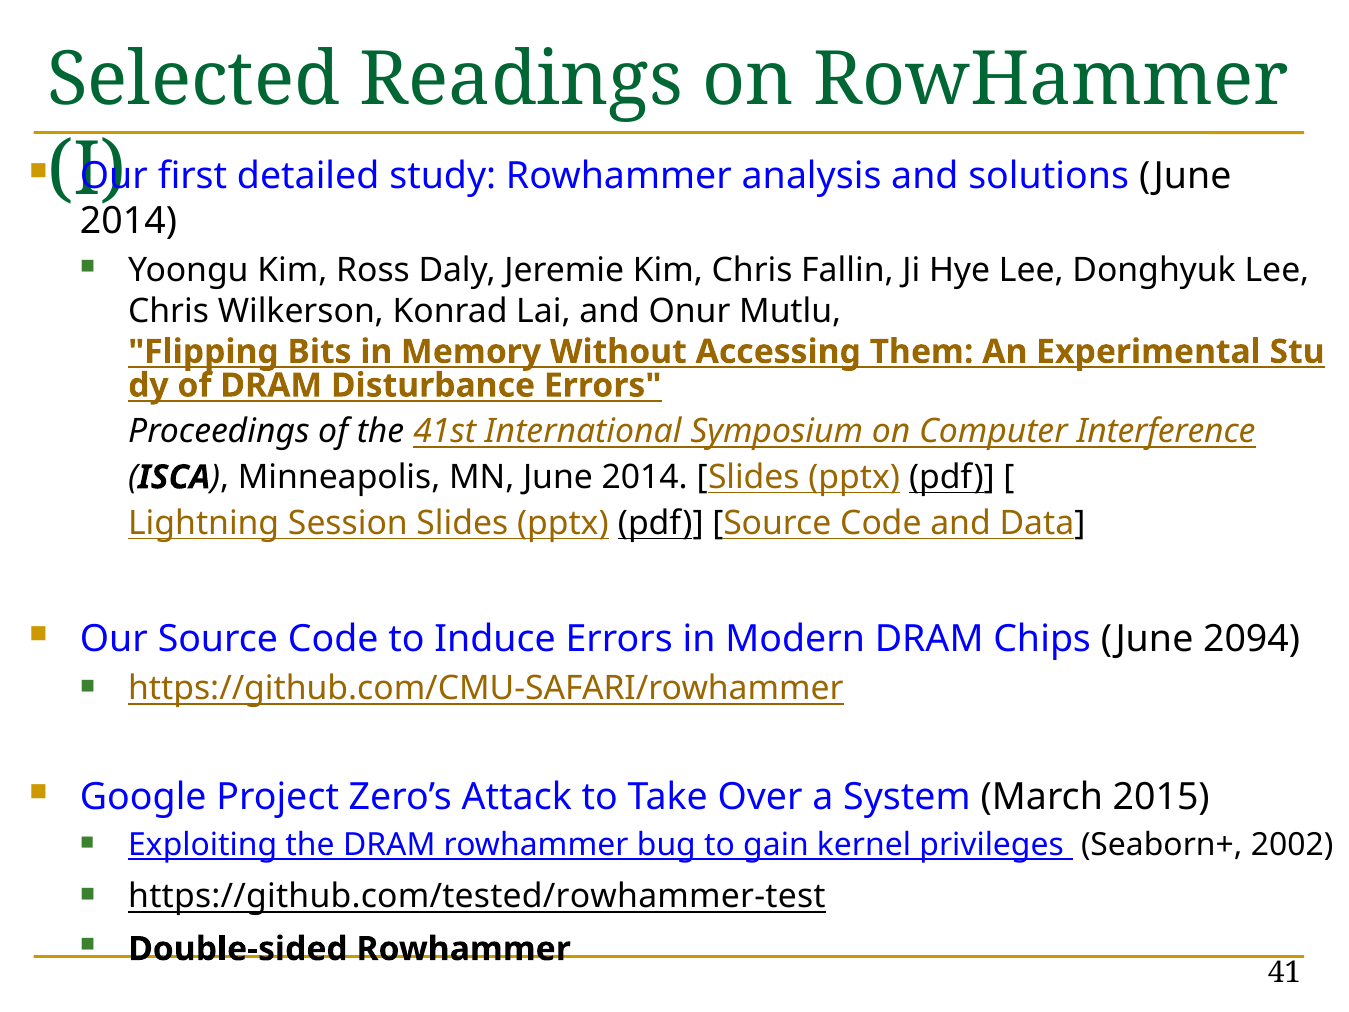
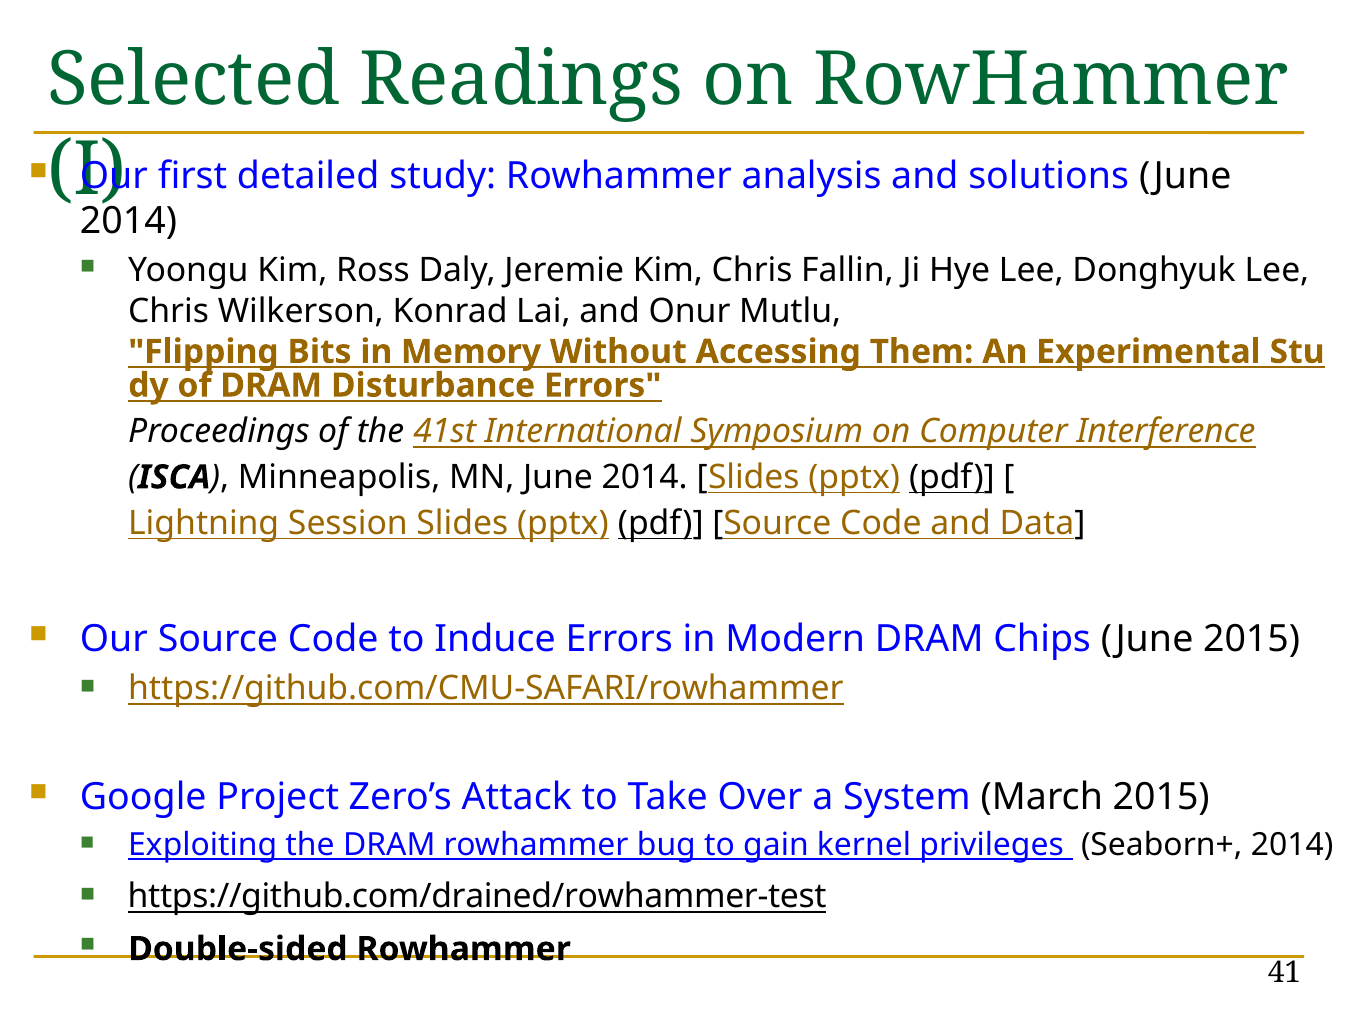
June 2094: 2094 -> 2015 (1252, 639)
Seaborn+ 2002: 2002 -> 2014 (1292, 845)
https://github.com/tested/rowhammer-test: https://github.com/tested/rowhammer-test -> https://github.com/drained/rowhammer-test (477, 896)
